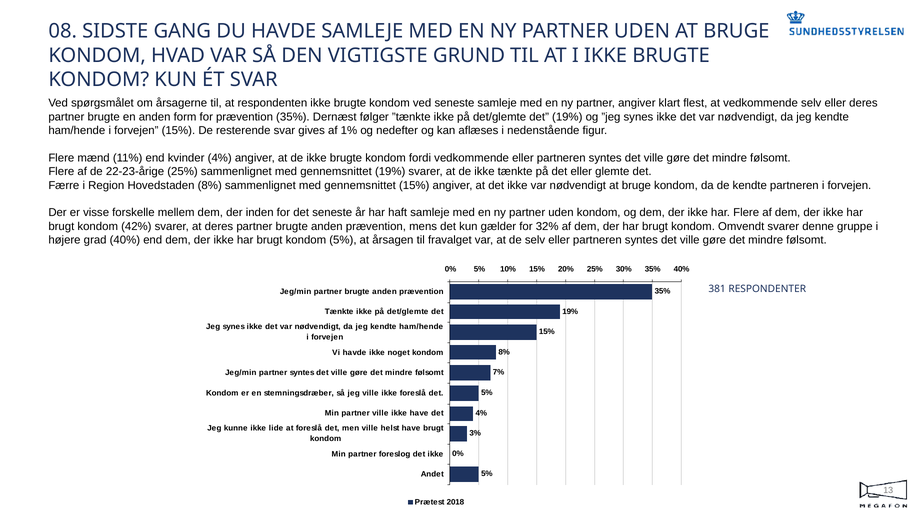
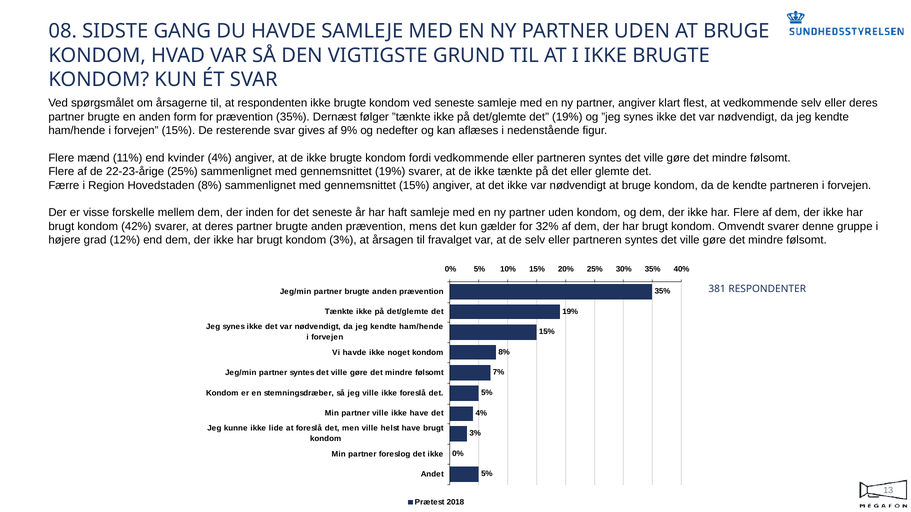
1%: 1% -> 9% (349, 131)
grad 40%: 40% -> 12% (125, 240)
kondom 5%: 5% -> 3% (343, 240)
